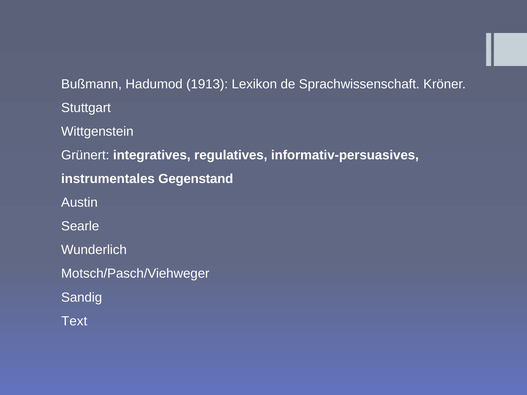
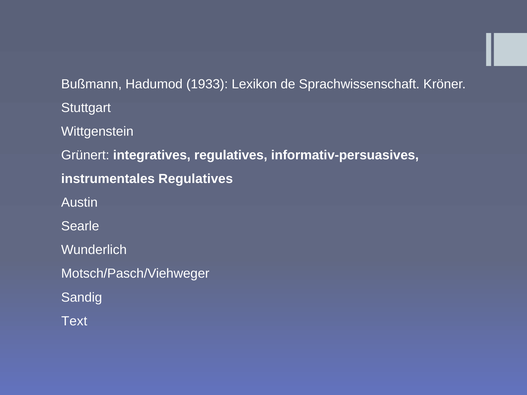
1913: 1913 -> 1933 (207, 84)
instrumentales Gegenstand: Gegenstand -> Regulatives (196, 179)
